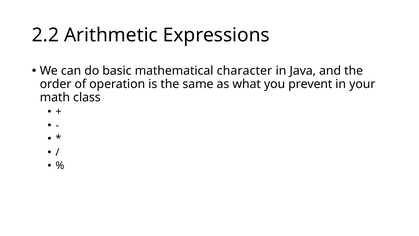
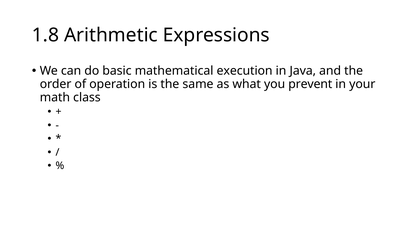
2.2: 2.2 -> 1.8 (45, 35)
character: character -> execution (245, 71)
